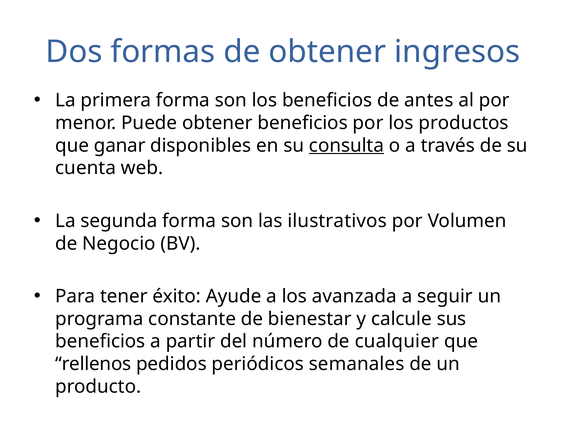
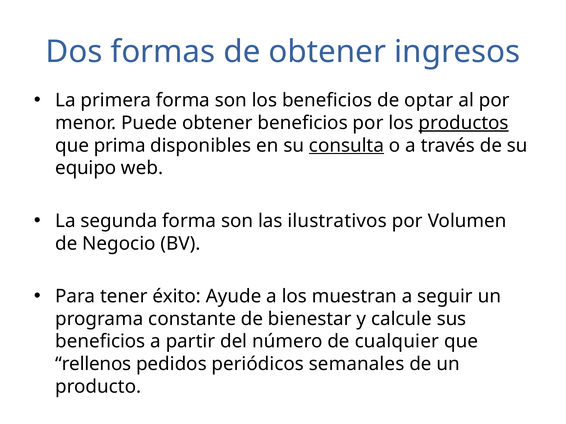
antes: antes -> optar (429, 100)
productos underline: none -> present (464, 123)
ganar: ganar -> prima (120, 146)
cuenta: cuenta -> equipo (86, 168)
avanzada: avanzada -> muestran (354, 297)
